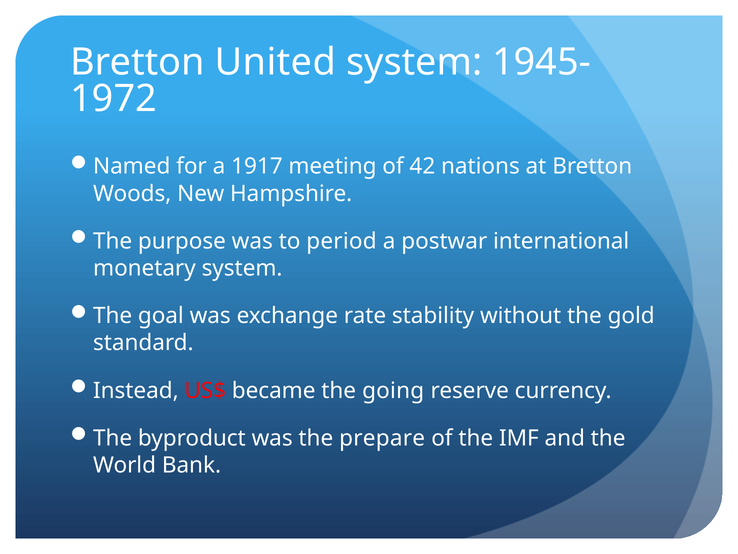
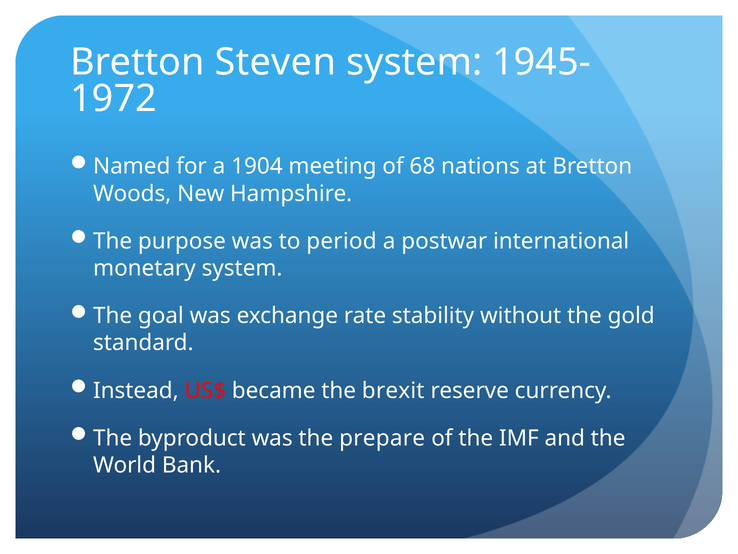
United: United -> Steven (275, 62)
1917: 1917 -> 1904 (257, 166)
42: 42 -> 68 (422, 166)
going: going -> brexit (393, 390)
